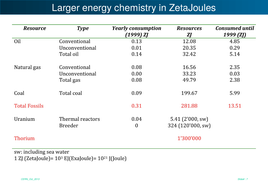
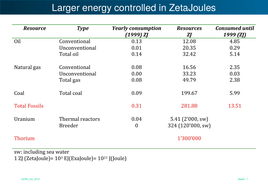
chemistry: chemistry -> controlled (135, 8)
